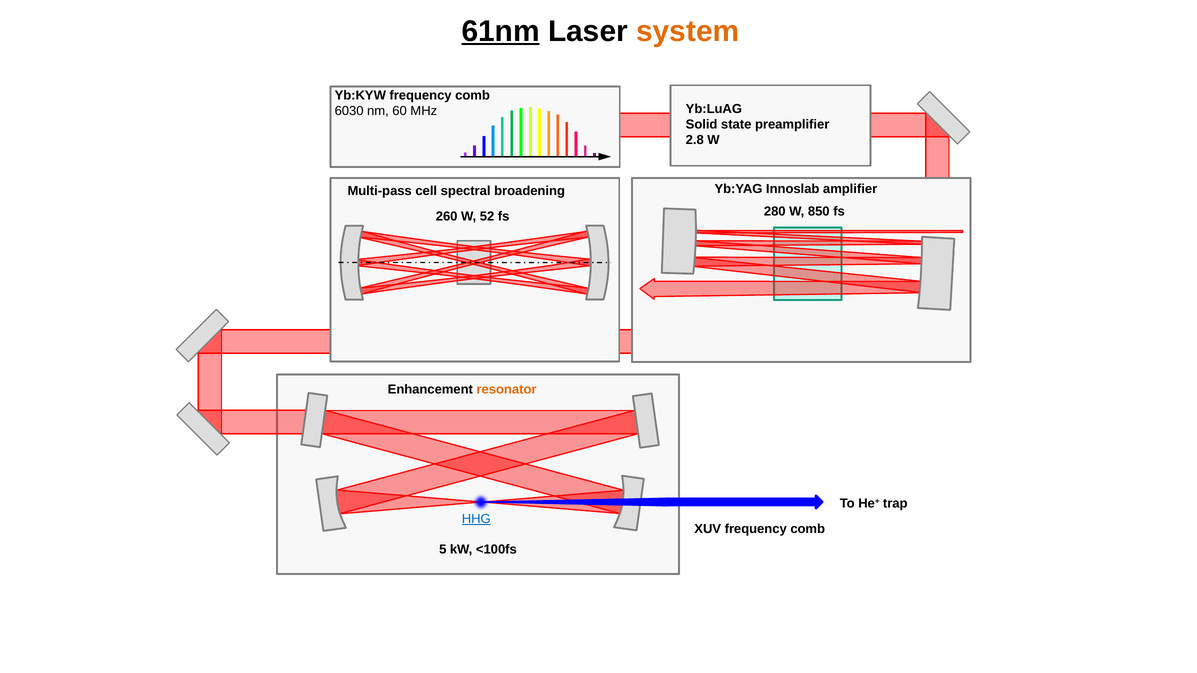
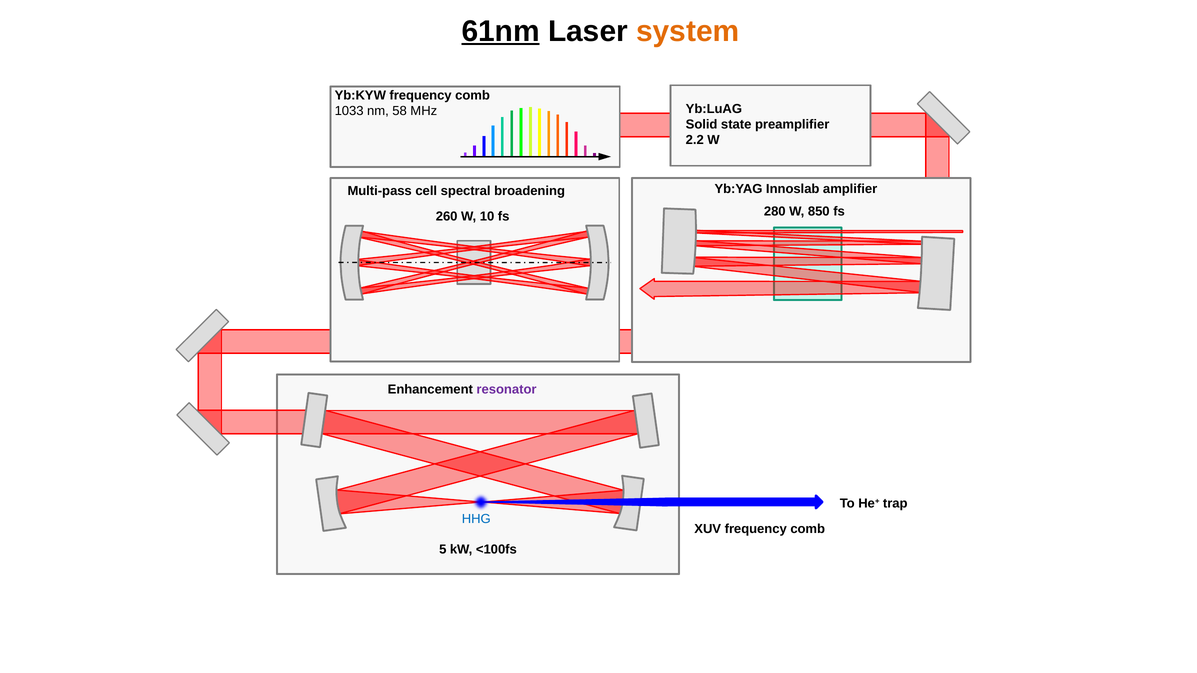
6030: 6030 -> 1033 (349, 111)
60: 60 -> 58 (400, 111)
2.8: 2.8 -> 2.2 (695, 140)
52: 52 -> 10 (487, 216)
resonator colour: orange -> purple (507, 390)
HHG underline: present -> none (476, 519)
